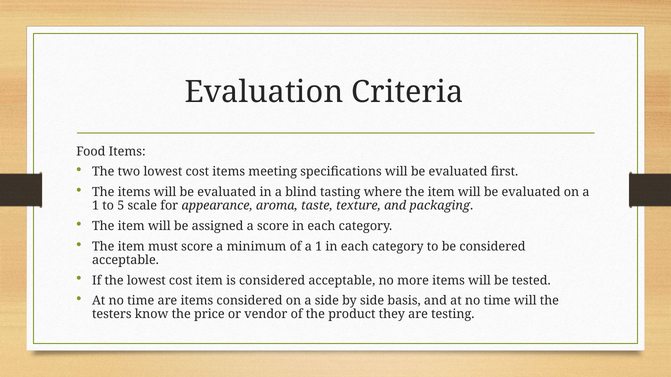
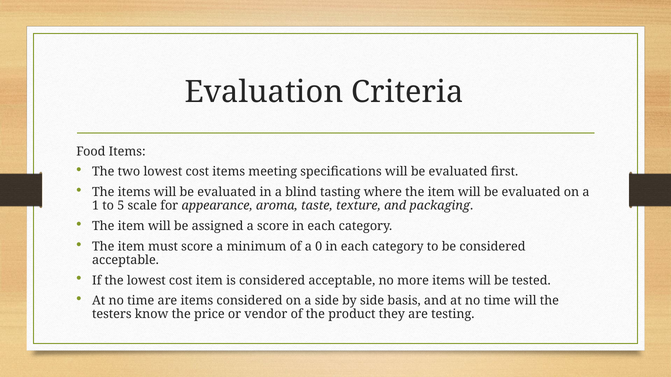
of a 1: 1 -> 0 (319, 247)
